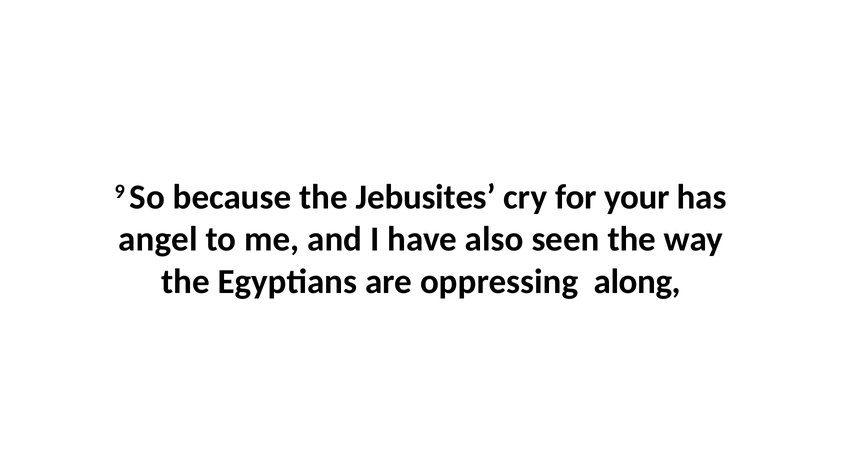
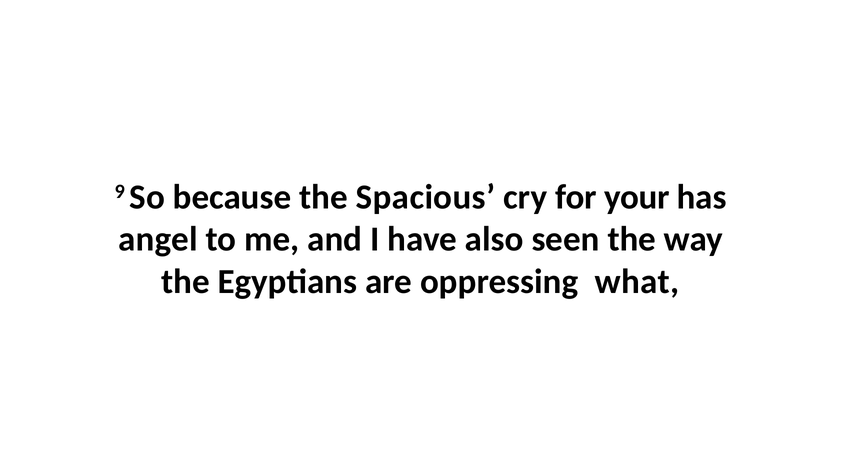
Jebusites: Jebusites -> Spacious (425, 197)
along: along -> what (637, 281)
